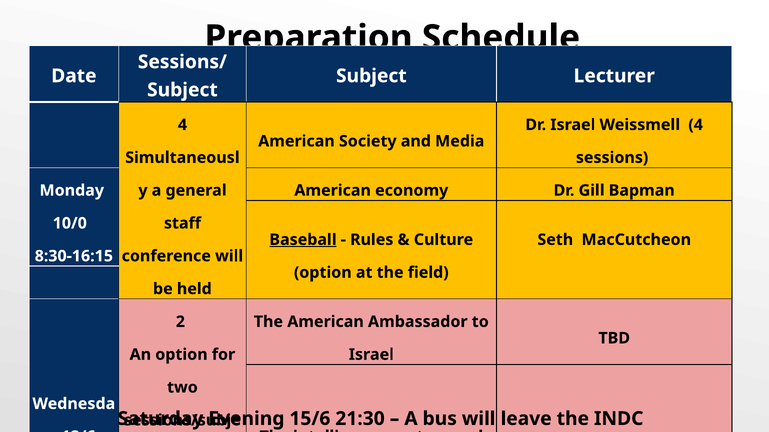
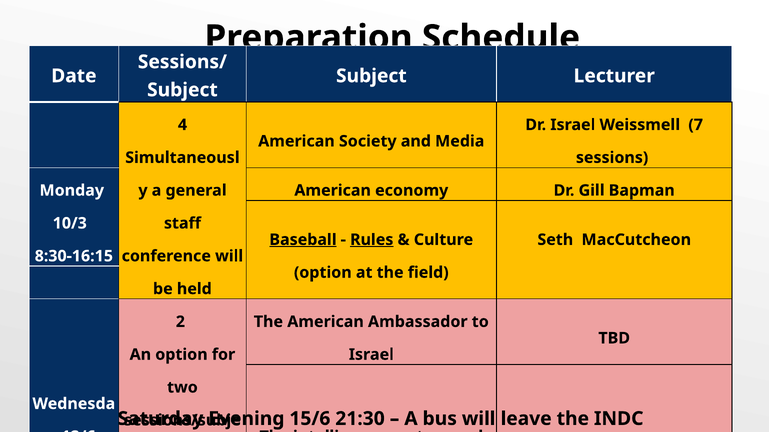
Weissmell 4: 4 -> 7 (696, 125)
10/0: 10/0 -> 10/3 (70, 224)
Rules underline: none -> present (372, 240)
